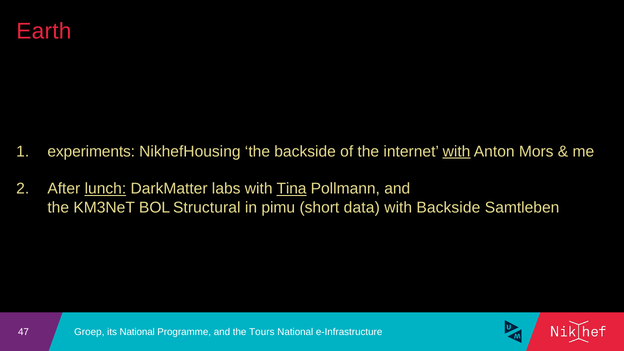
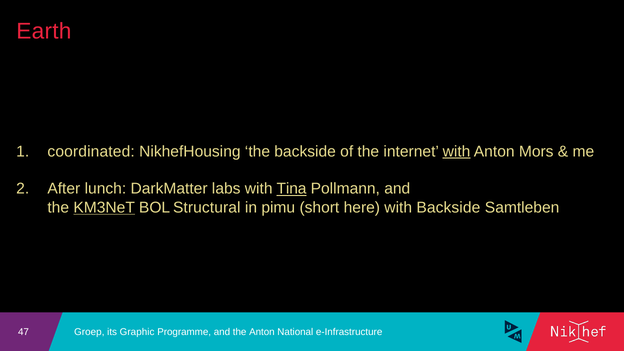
experiments: experiments -> coordinated (91, 151)
lunch underline: present -> none (105, 189)
KM3NeT underline: none -> present (104, 208)
data: data -> here (362, 208)
its National: National -> Graphic (137, 332)
the Tours: Tours -> Anton (262, 332)
